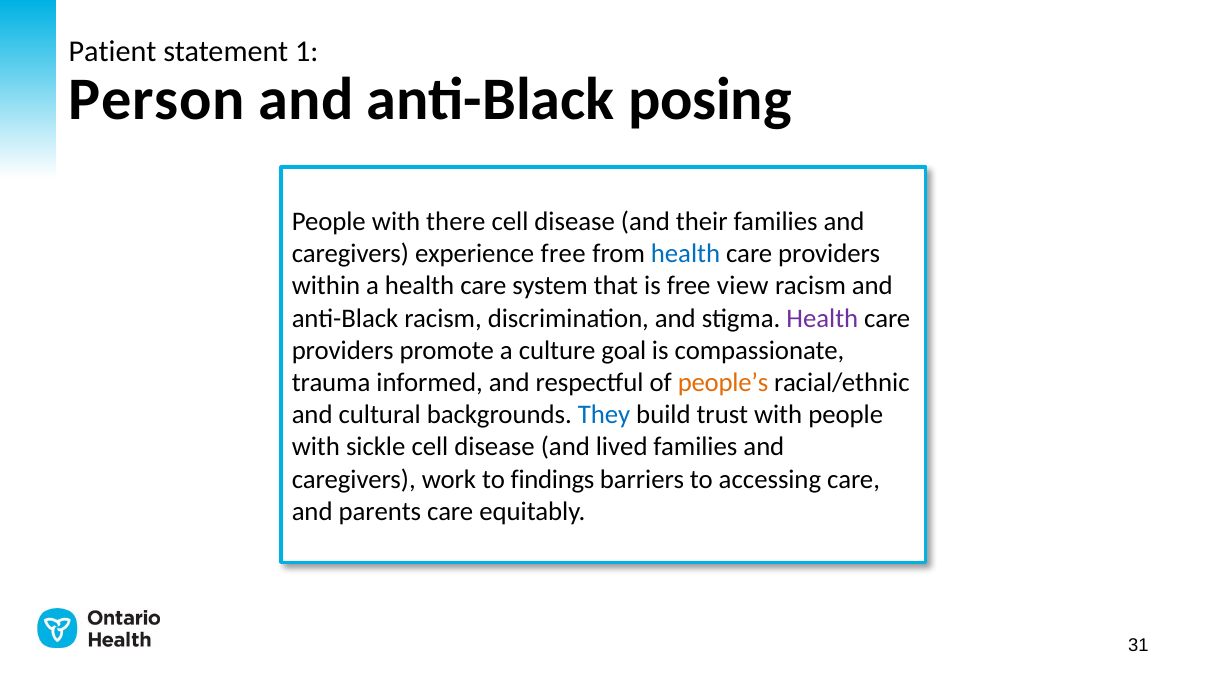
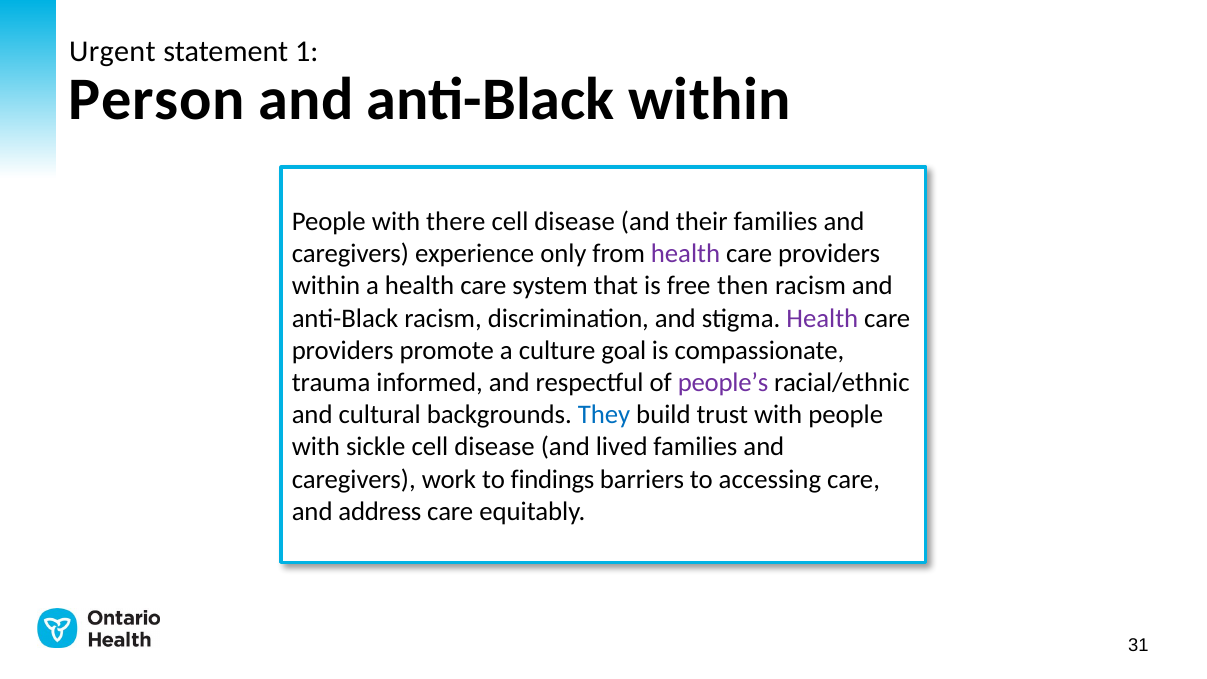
Patient: Patient -> Urgent (112, 51)
anti-Black posing: posing -> within (710, 100)
experience free: free -> only (563, 254)
health colour: blue -> purple (686, 254)
view: view -> then (743, 286)
people’s colour: orange -> purple (723, 383)
parents: parents -> address (380, 511)
